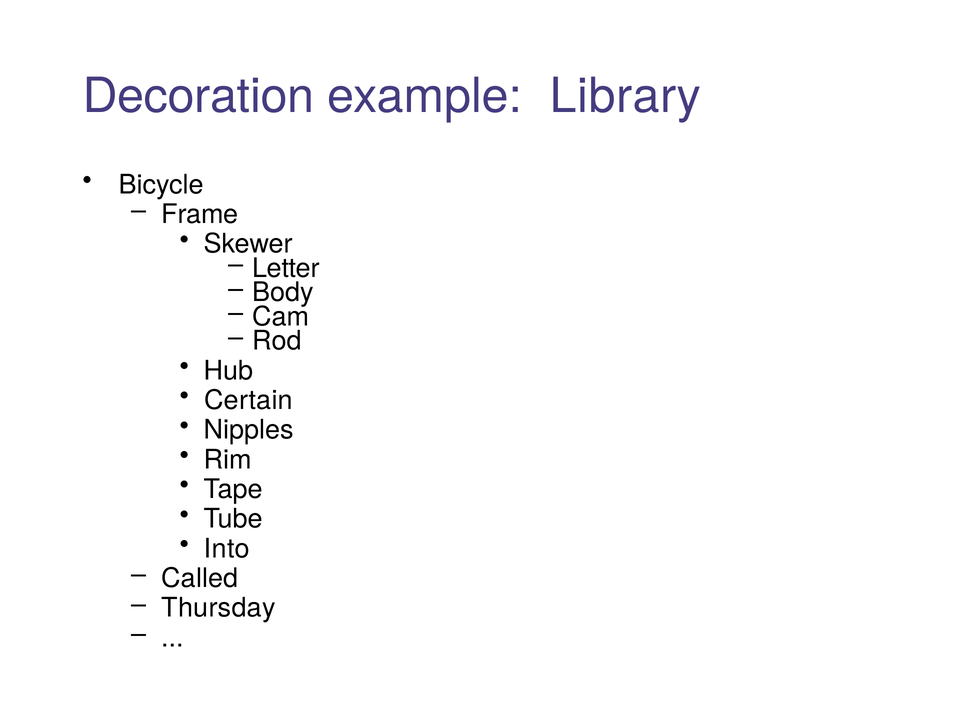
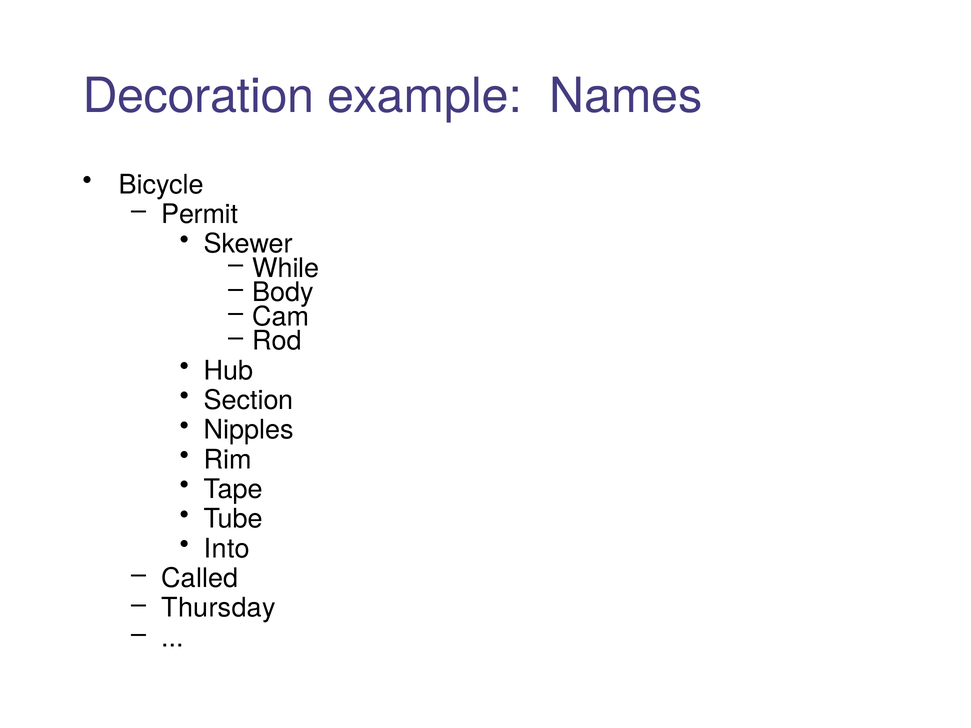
Library: Library -> Names (626, 96)
Frame: Frame -> Permit (200, 214)
Letter: Letter -> While (286, 268)
Certain: Certain -> Section (249, 401)
